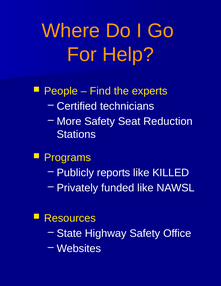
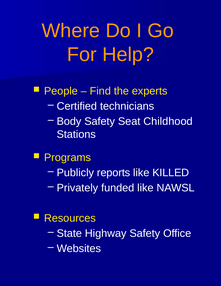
More: More -> Body (69, 121)
Reduction: Reduction -> Childhood (168, 121)
